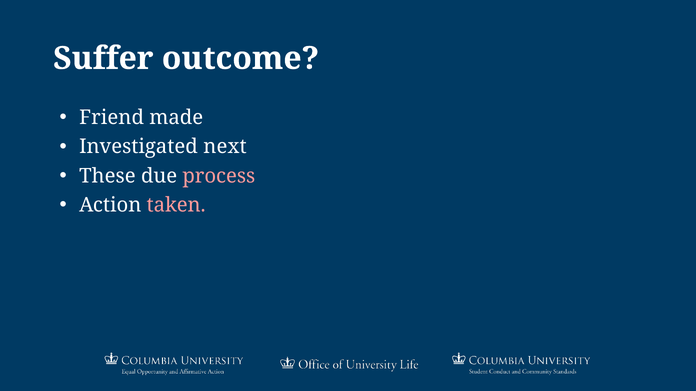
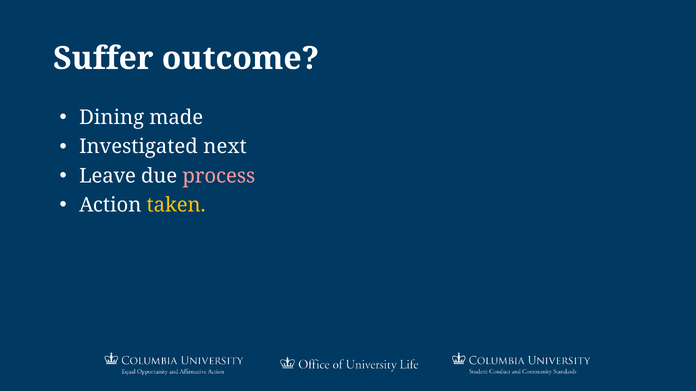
Friend: Friend -> Dining (112, 118)
These: These -> Leave (108, 176)
taken colour: pink -> yellow (176, 205)
